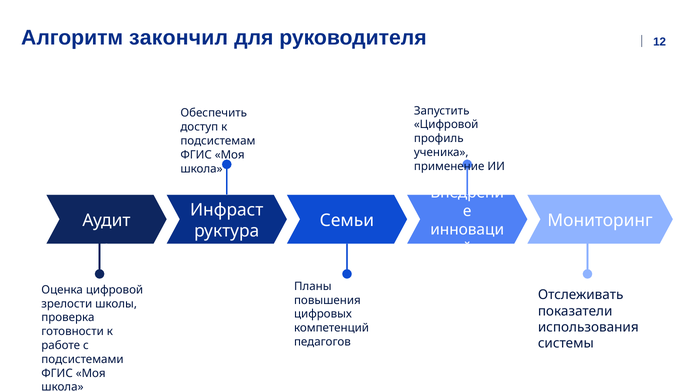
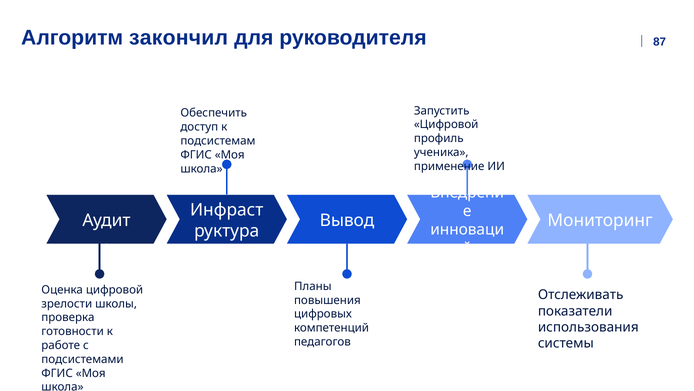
12: 12 -> 87 (660, 42)
Семьи: Семьи -> Вывод (347, 220)
